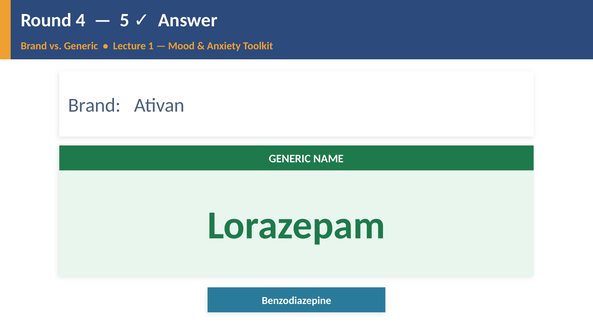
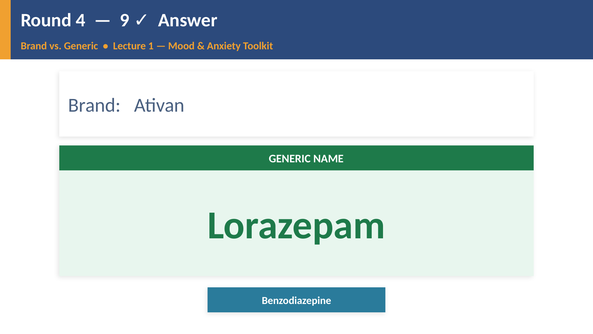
5: 5 -> 9 (125, 20)
